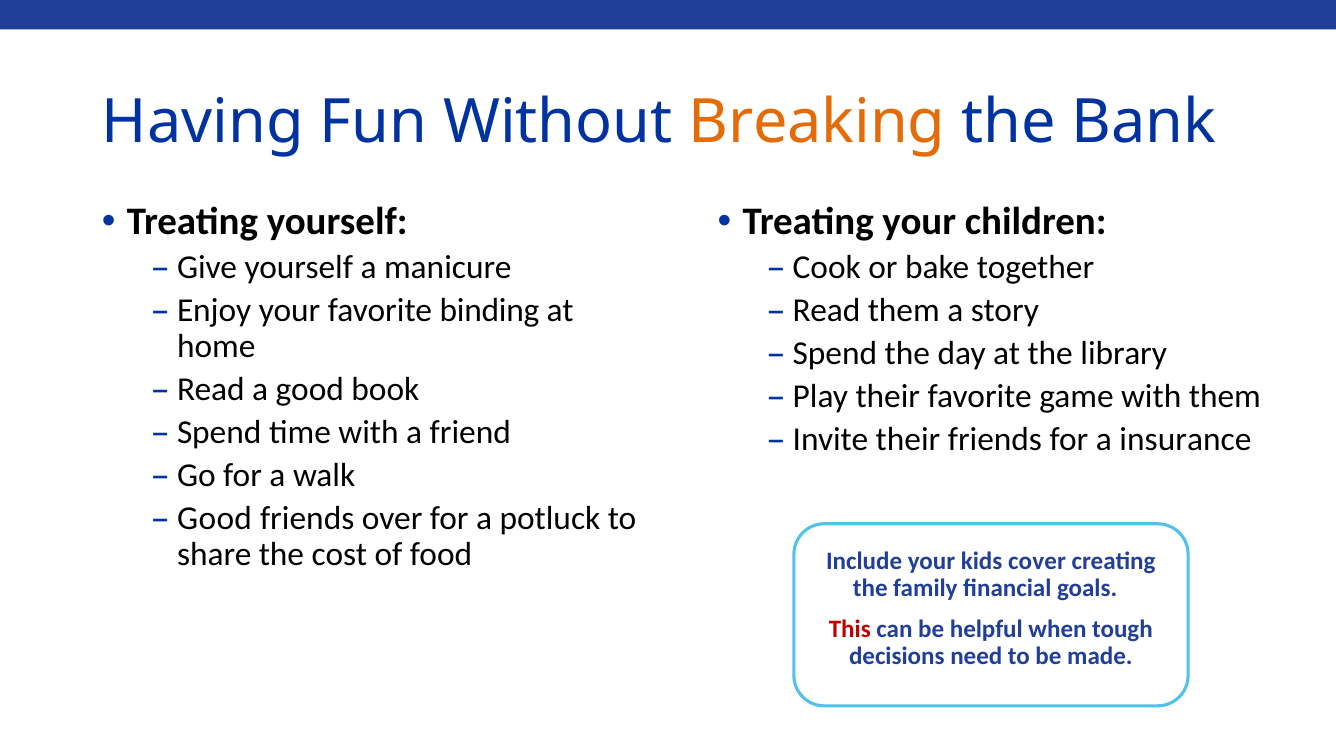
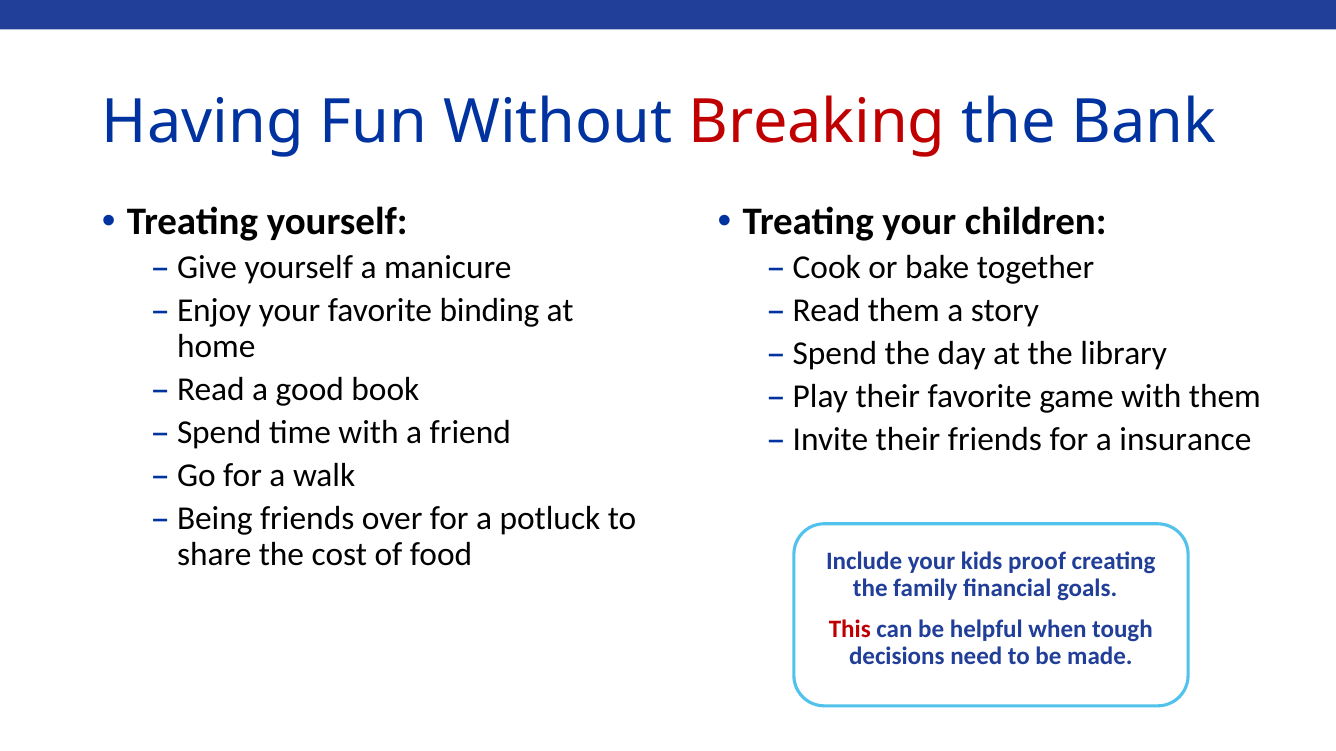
Breaking colour: orange -> red (817, 123)
Good: Good -> Being (215, 519)
cover: cover -> proof (1037, 562)
